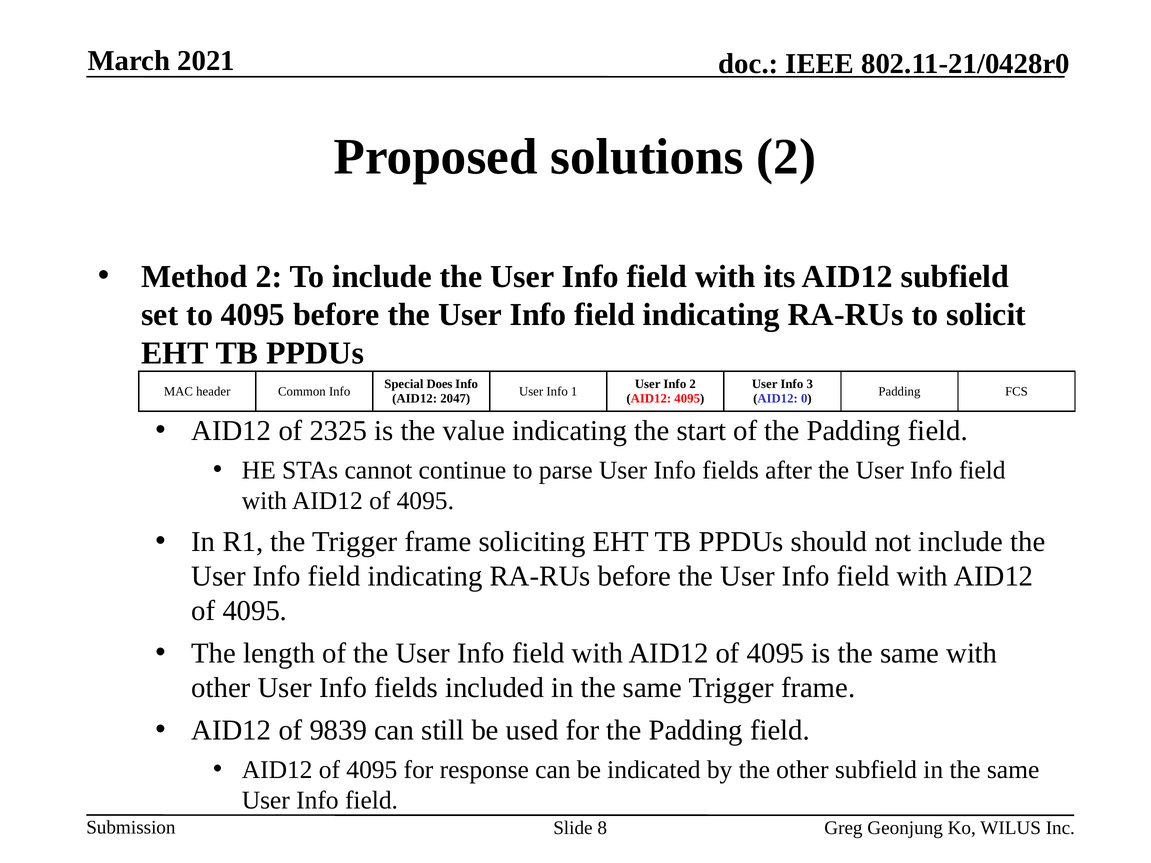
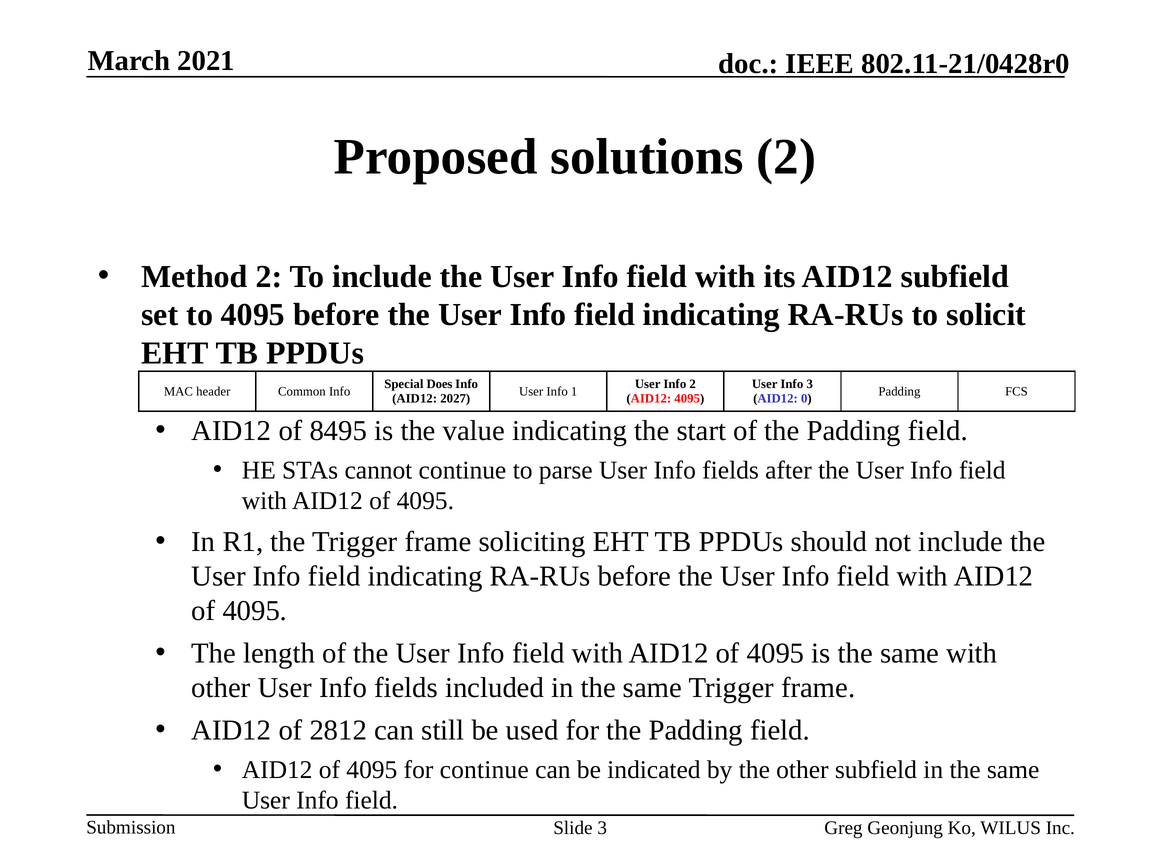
2047: 2047 -> 2027 (455, 399)
2325: 2325 -> 8495 (338, 431)
9839: 9839 -> 2812 (338, 730)
for response: response -> continue (484, 770)
Slide 8: 8 -> 3 (602, 828)
